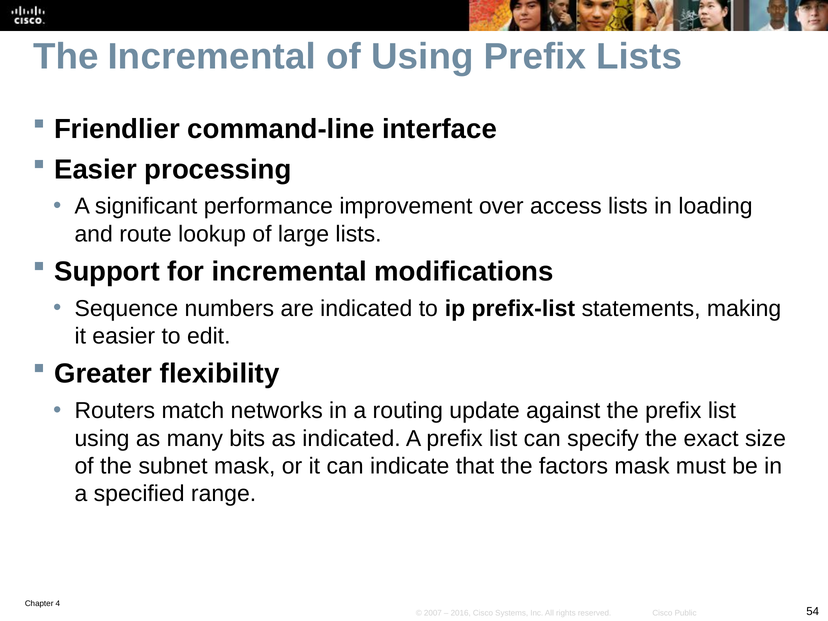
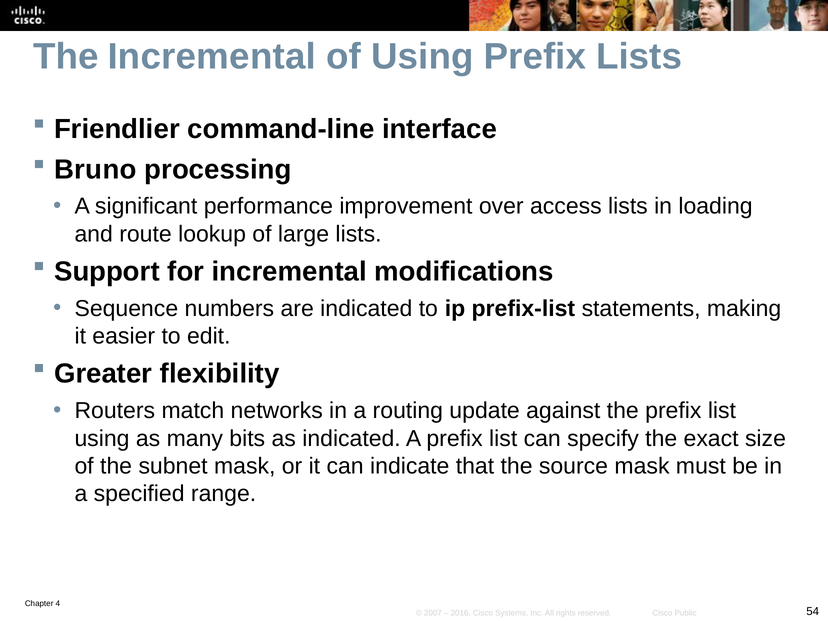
Easier: Easier -> Bruno (95, 169)
factors: factors -> source (573, 466)
